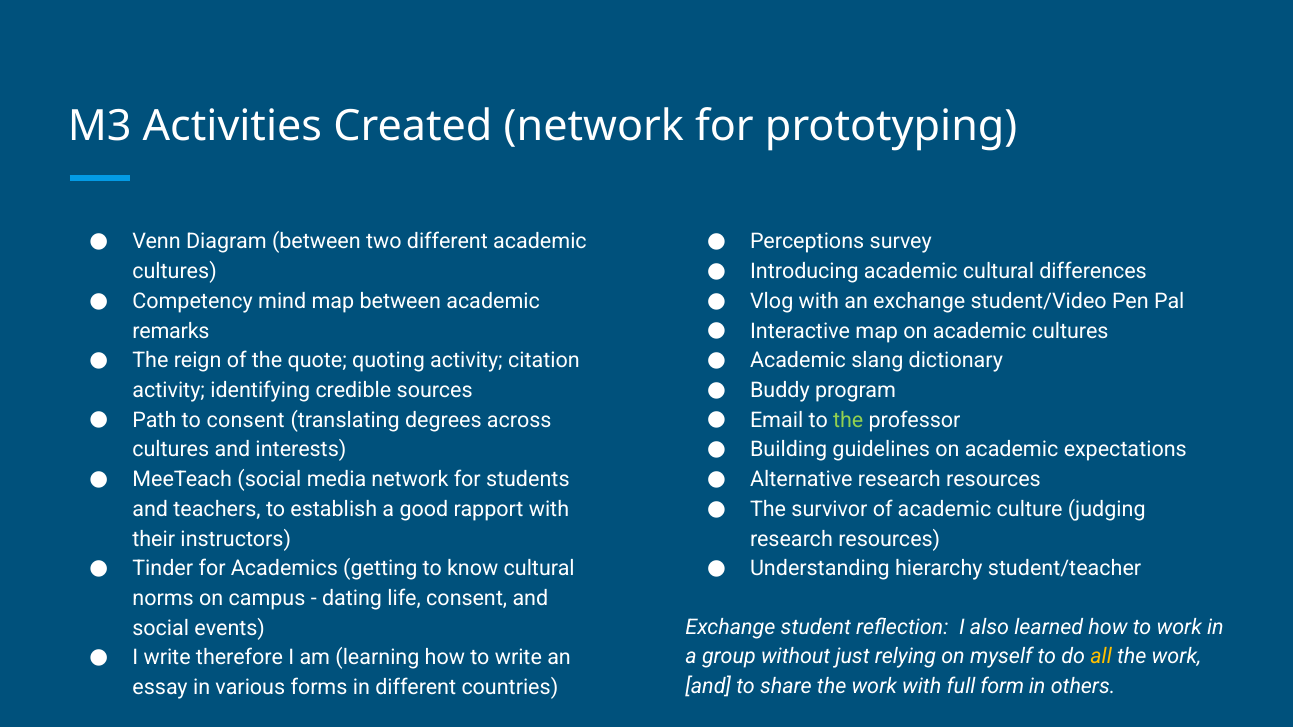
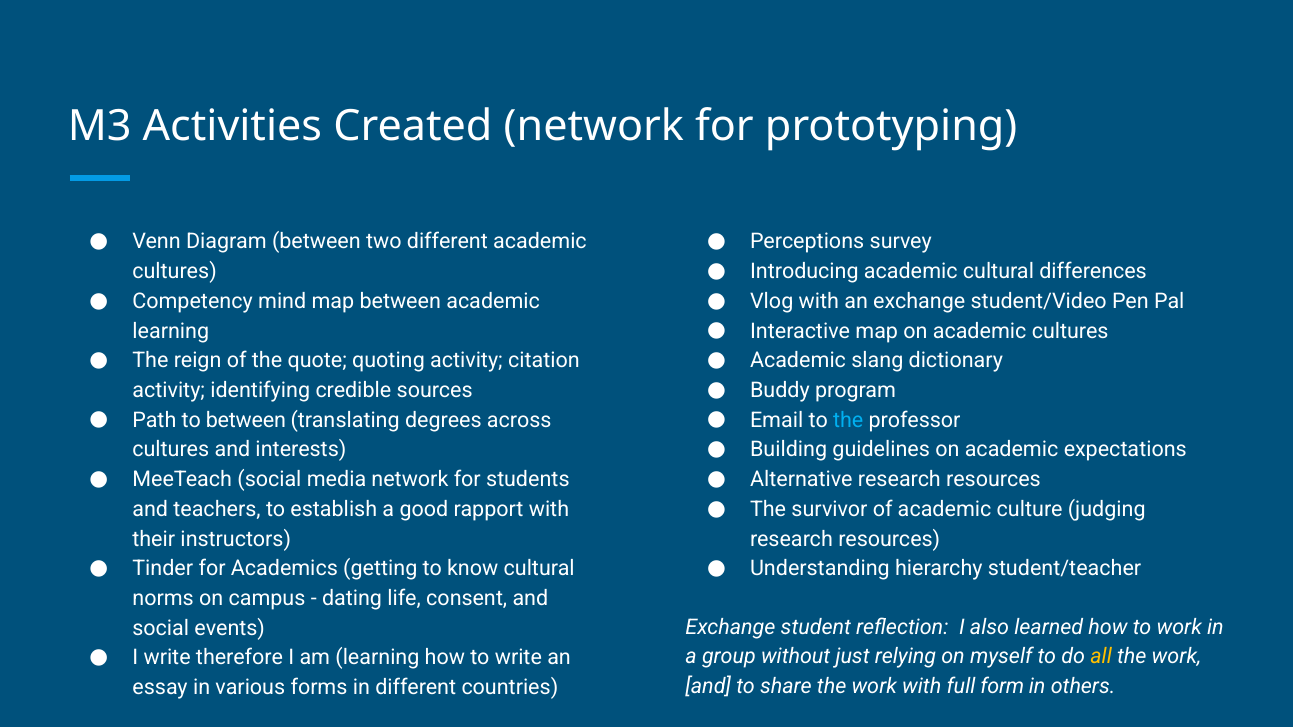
remarks: remarks -> learning (171, 331)
to consent: consent -> between (246, 420)
the colour: light green -> light blue (848, 420)
